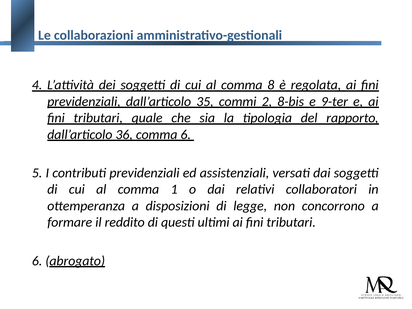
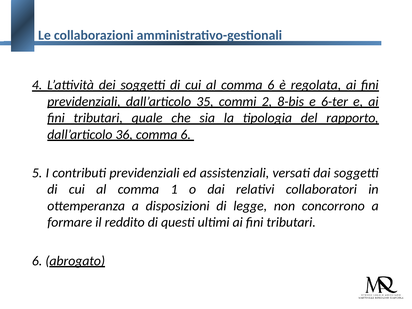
al comma 8: 8 -> 6 (271, 85)
9-ter: 9-ter -> 6-ter (334, 102)
